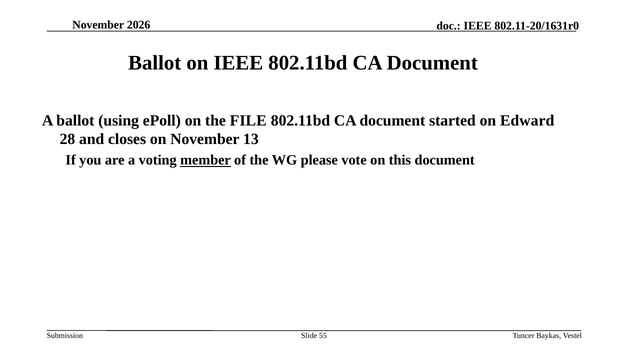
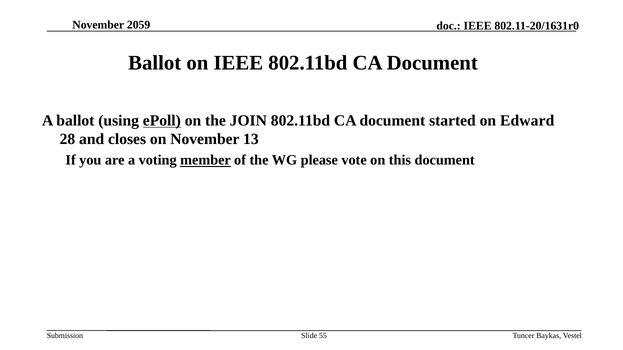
2026: 2026 -> 2059 (139, 25)
ePoll underline: none -> present (162, 121)
FILE: FILE -> JOIN (248, 121)
